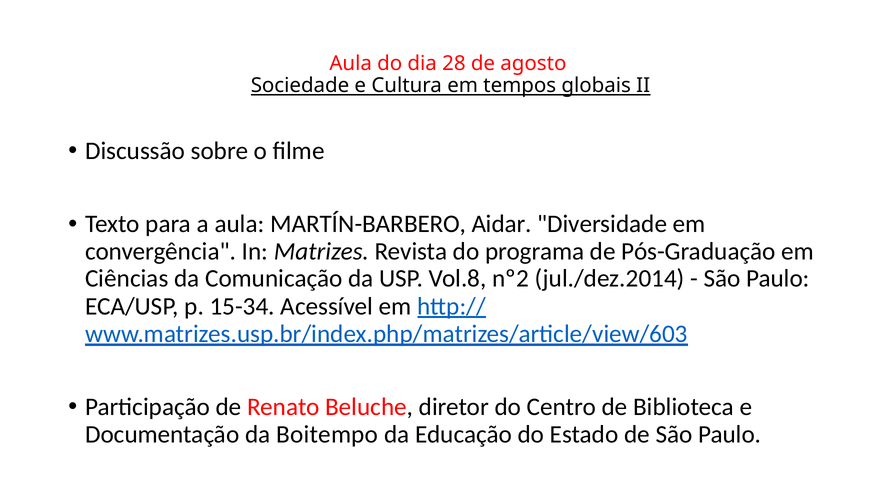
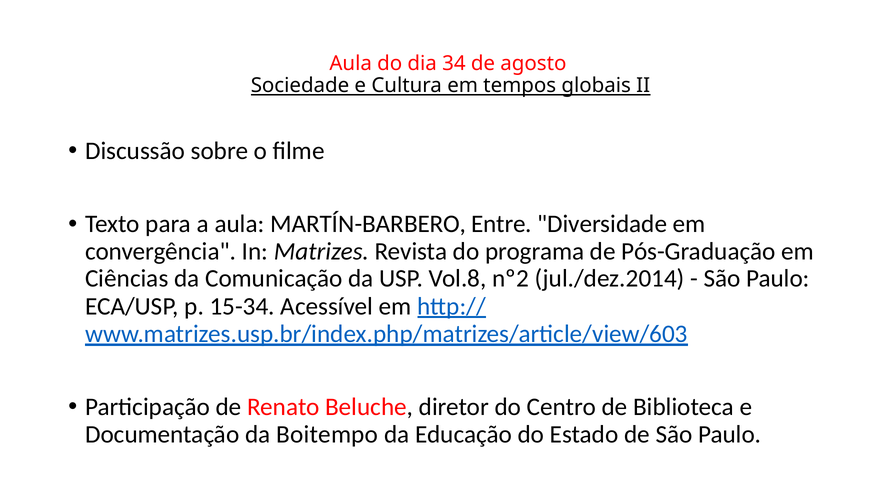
28: 28 -> 34 (454, 63)
Aidar: Aidar -> Entre (502, 224)
